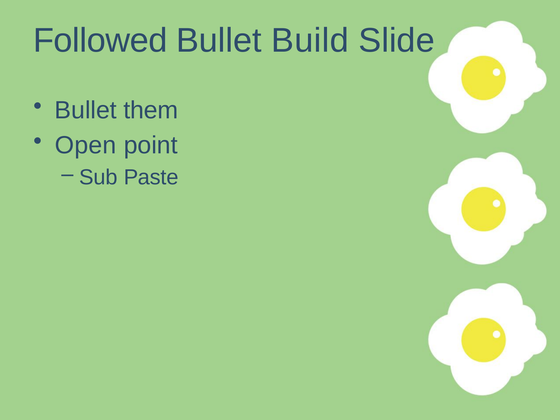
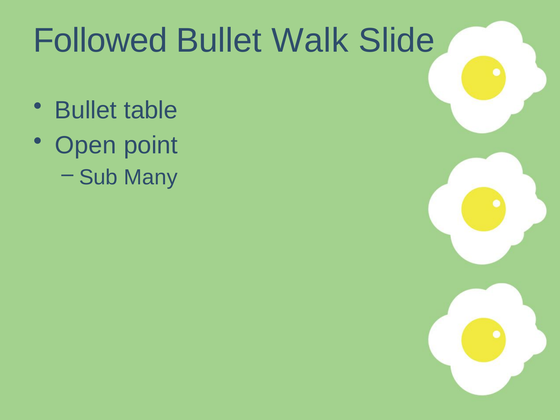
Build: Build -> Walk (310, 40)
them: them -> table (151, 110)
Paste: Paste -> Many (151, 177)
